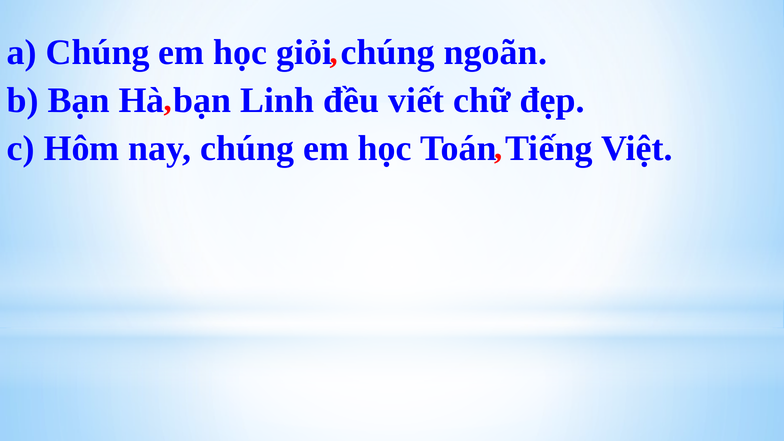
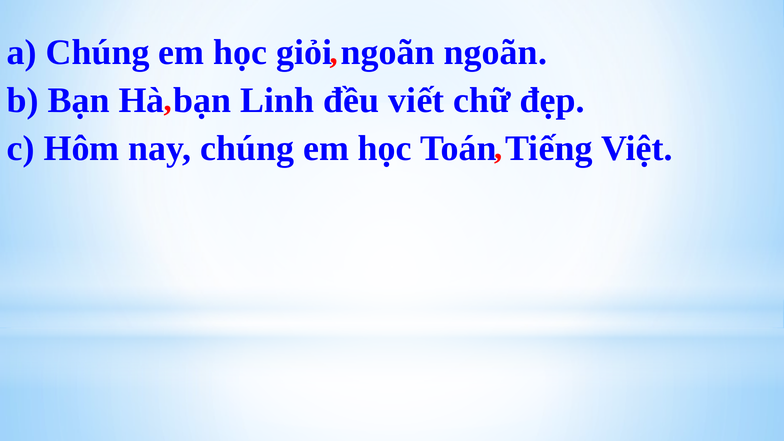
giỏi chúng: chúng -> ngoãn (388, 52)
